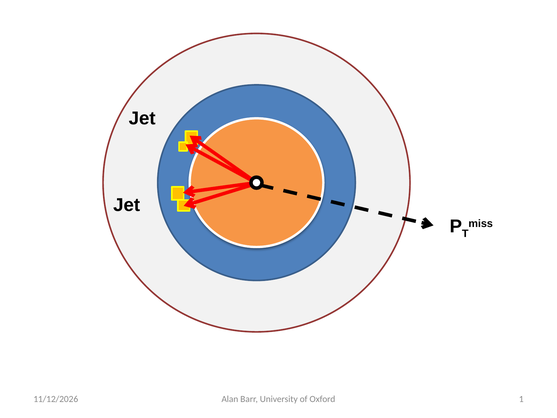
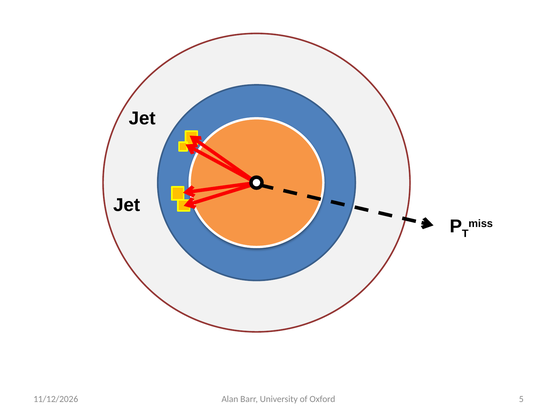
1: 1 -> 5 (521, 399)
